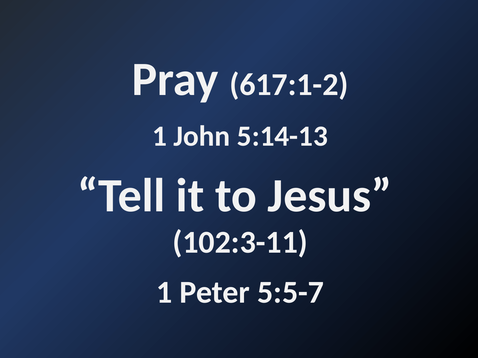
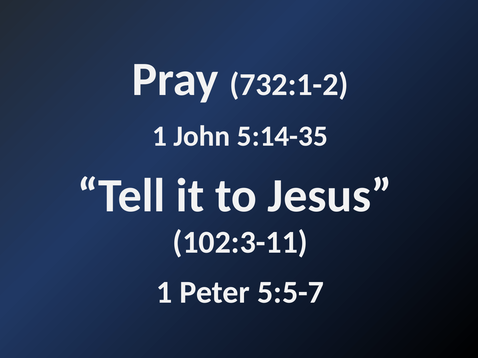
617:1-2: 617:1-2 -> 732:1-2 (289, 85)
5:14-13: 5:14-13 -> 5:14-35 (282, 137)
